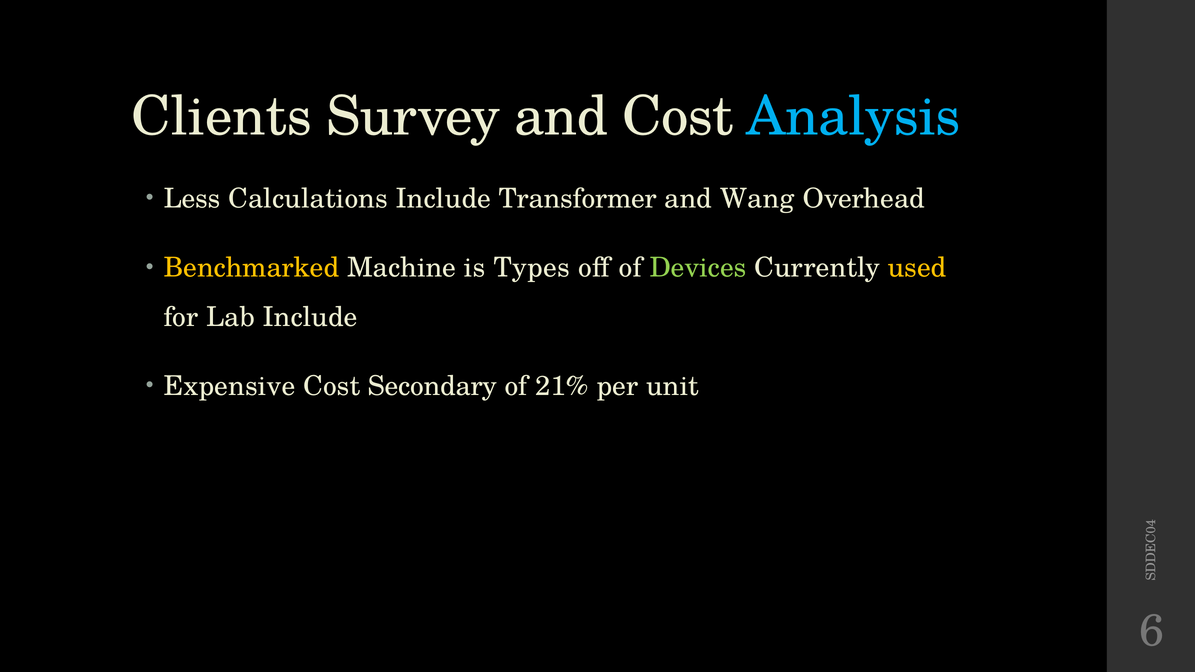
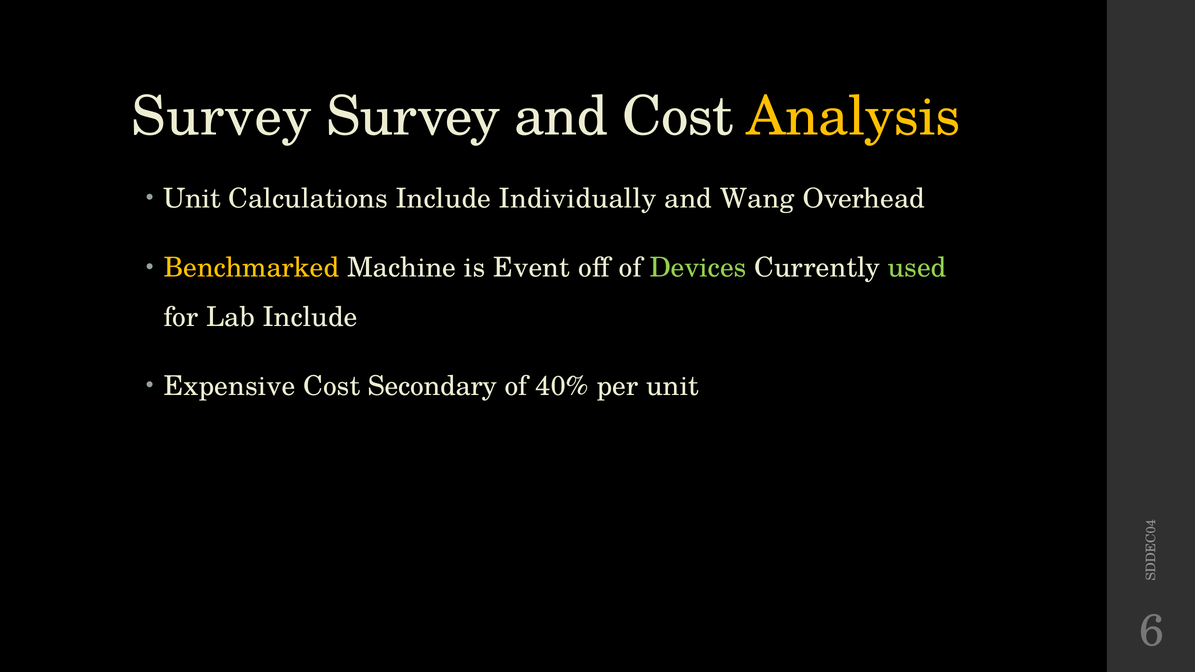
Clients: Clients -> Survey (222, 117)
Analysis colour: light blue -> yellow (853, 117)
Less: Less -> Unit (192, 199)
Transformer: Transformer -> Individually (578, 199)
Types: Types -> Event (532, 268)
used colour: yellow -> light green (917, 268)
21%: 21% -> 40% (562, 386)
